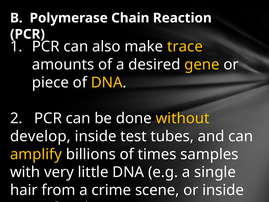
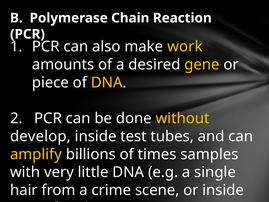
trace: trace -> work (185, 47)
